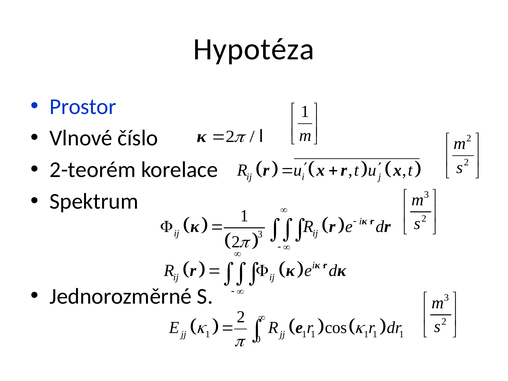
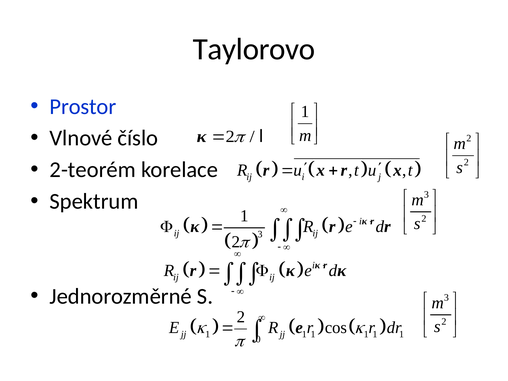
Hypotéza: Hypotéza -> Taylorovo (254, 49)
